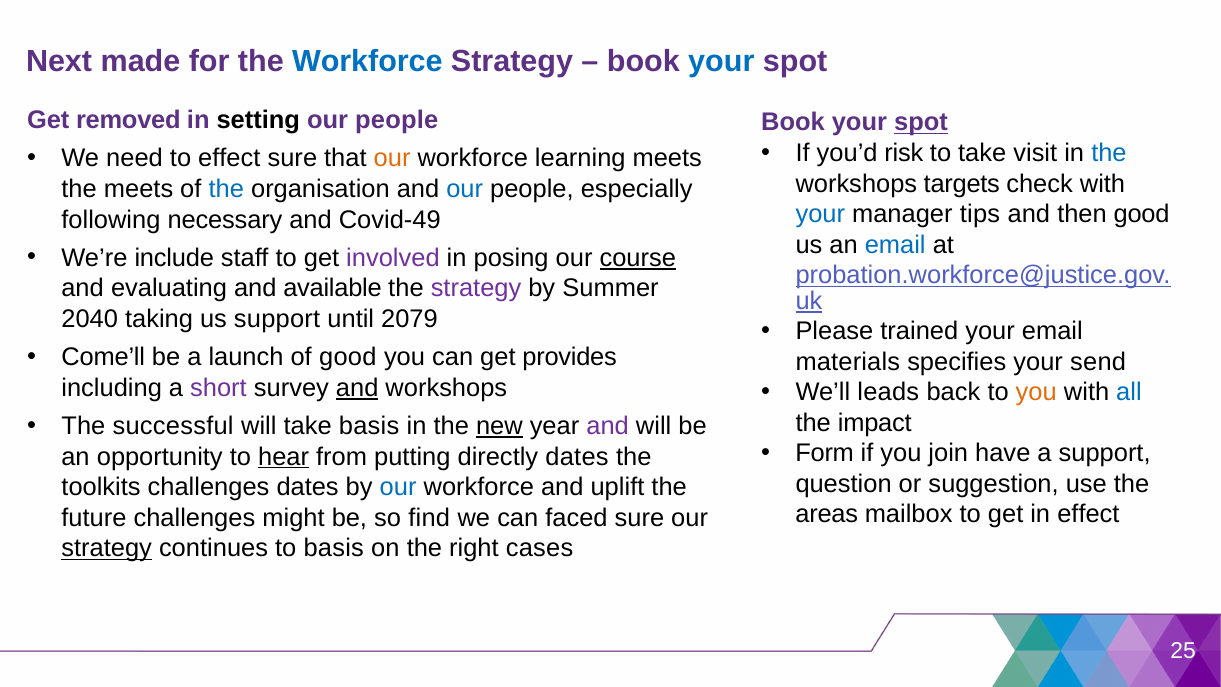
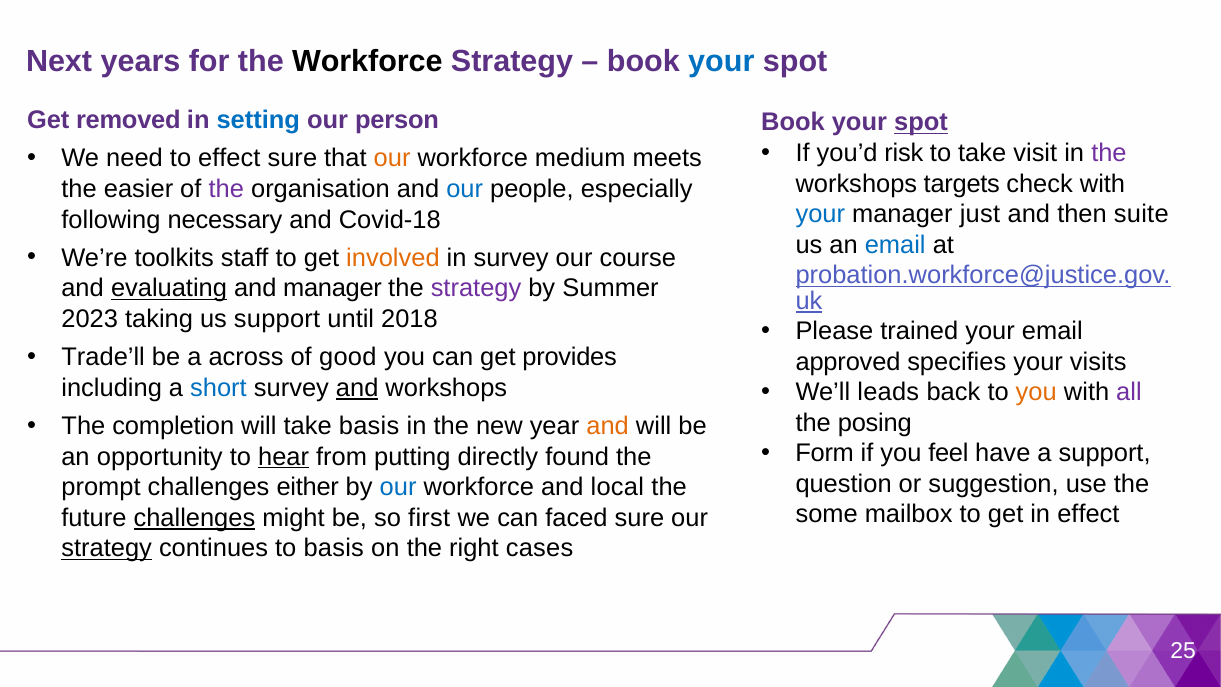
made: made -> years (140, 62)
Workforce colour: blue -> black (367, 62)
setting colour: black -> blue (258, 120)
people: people -> person (397, 120)
the colour: blue -> purple (1109, 153)
learning: learning -> medium (580, 159)
the meets: meets -> easier (139, 189)
the colour: blue -> purple (226, 189)
tips: tips -> just (980, 214)
then good: good -> suite (1141, 214)
Covid-49: Covid-49 -> Covid-18 (390, 220)
include: include -> toolkits (174, 258)
involved colour: purple -> orange (393, 258)
in posing: posing -> survey (511, 258)
course underline: present -> none (638, 258)
evaluating underline: none -> present (169, 288)
and available: available -> manager (333, 288)
2040: 2040 -> 2023 (90, 319)
2079: 2079 -> 2018 (410, 319)
Come’ll: Come’ll -> Trade’ll (103, 357)
launch: launch -> across (246, 357)
materials: materials -> approved (848, 362)
send: send -> visits (1098, 362)
short colour: purple -> blue (218, 388)
all colour: blue -> purple (1129, 392)
impact: impact -> posing (875, 423)
successful: successful -> completion (173, 426)
new underline: present -> none (499, 426)
and colour: purple -> orange (608, 426)
join: join -> feel (948, 453)
directly dates: dates -> found (577, 457)
toolkits: toolkits -> prompt (101, 487)
challenges dates: dates -> either (308, 487)
uplift: uplift -> local (617, 487)
areas: areas -> some (827, 514)
challenges underline: none -> present (194, 518)
find: find -> first (429, 518)
